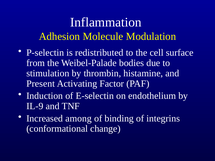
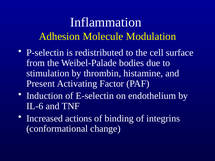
IL-9: IL-9 -> IL-6 (35, 106)
among: among -> actions (79, 119)
